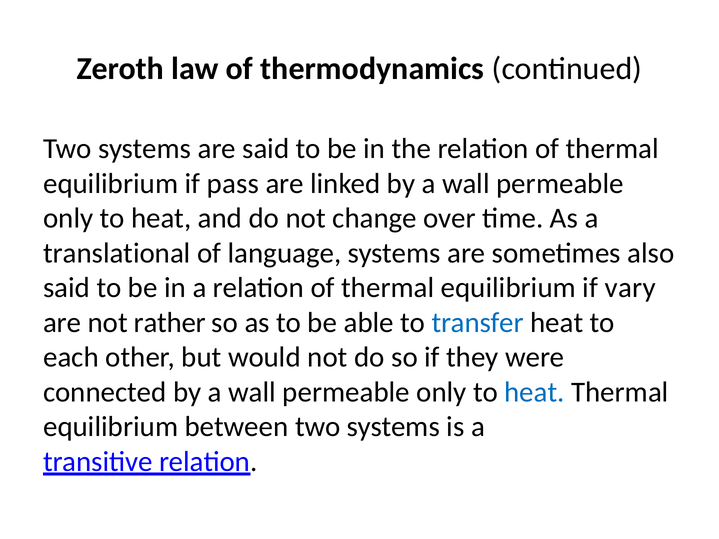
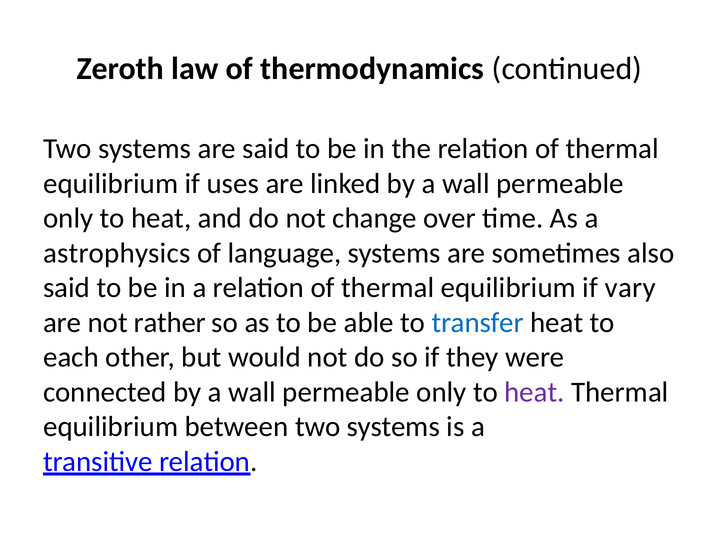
pass: pass -> uses (233, 184)
translational: translational -> astrophysics (117, 253)
heat colour: blue -> purple (534, 392)
